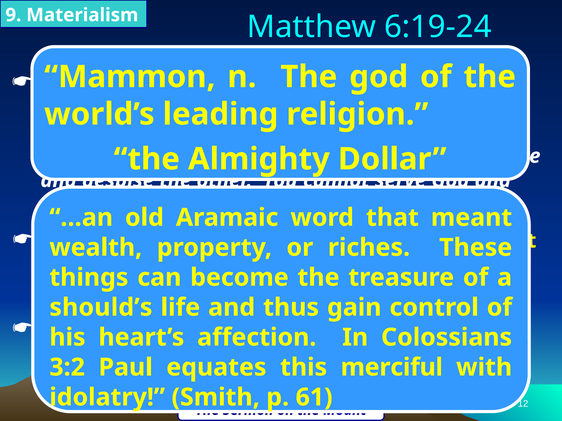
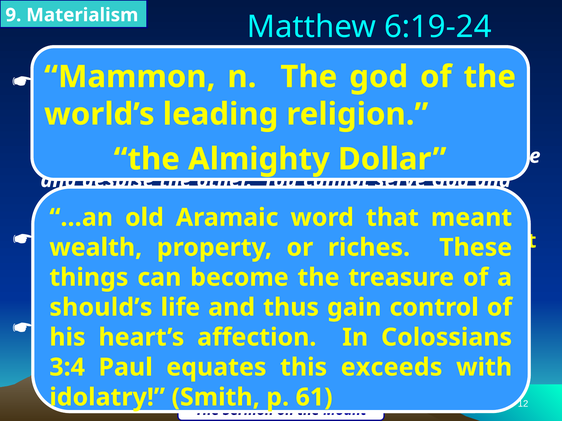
3:2: 3:2 -> 3:4 (67, 368)
merciful: merciful -> exceeds (392, 368)
